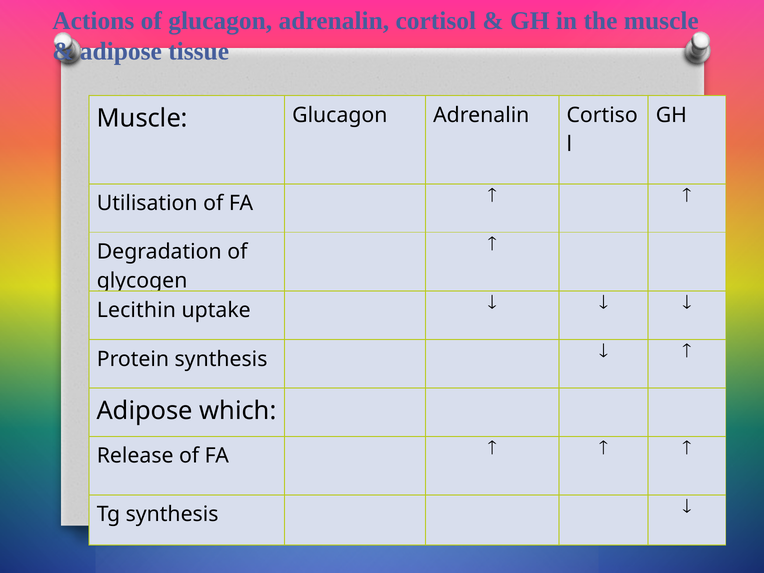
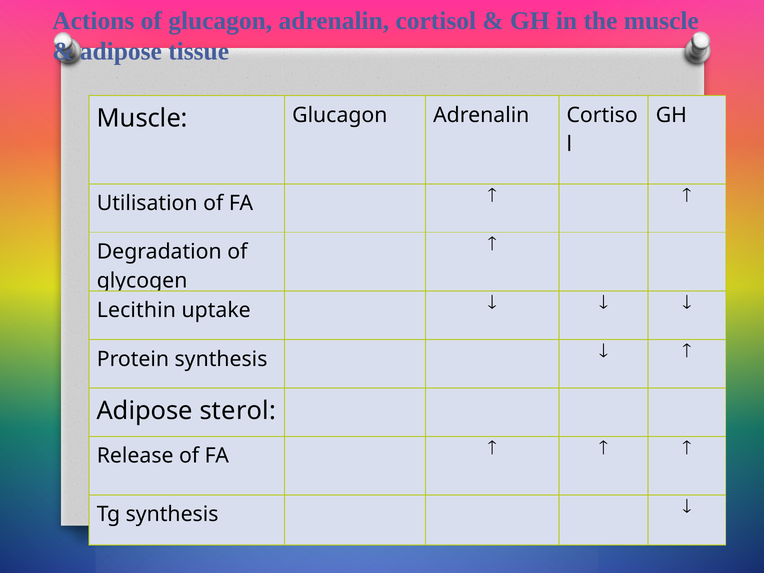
which: which -> sterol (238, 411)
